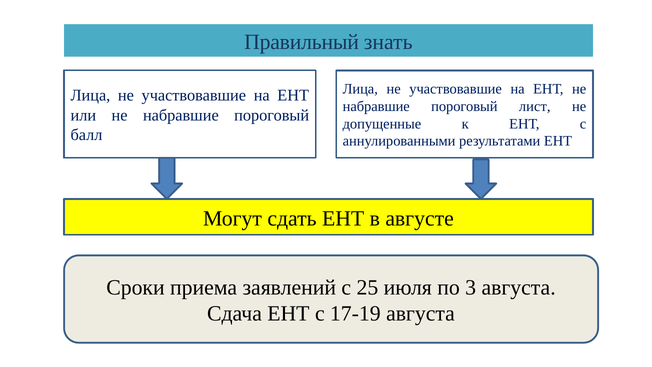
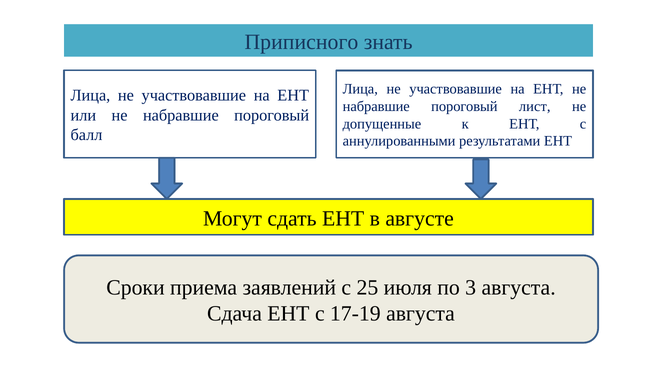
Правильный: Правильный -> Приписного (301, 42)
